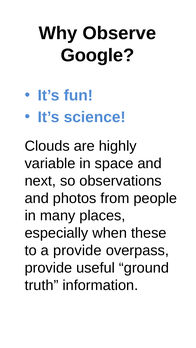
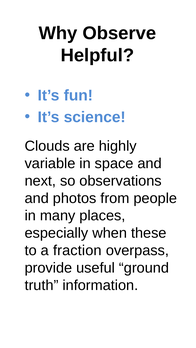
Google: Google -> Helpful (97, 55)
a provide: provide -> fraction (77, 251)
